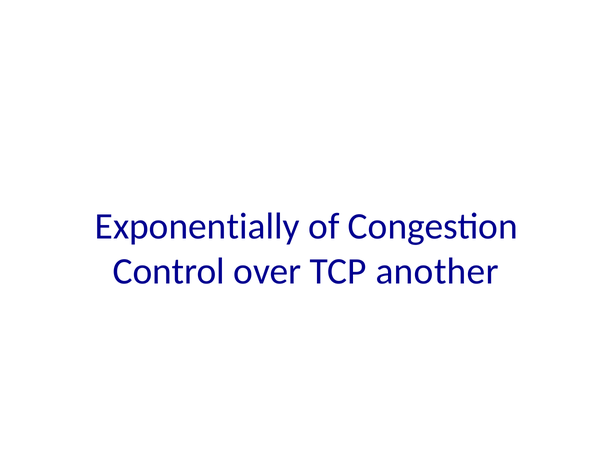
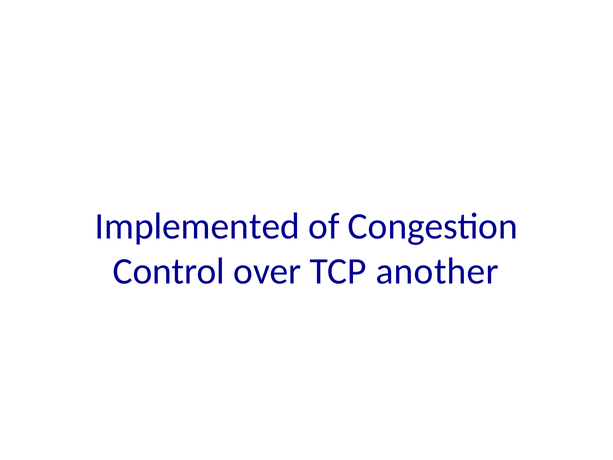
Exponentially: Exponentially -> Implemented (197, 226)
